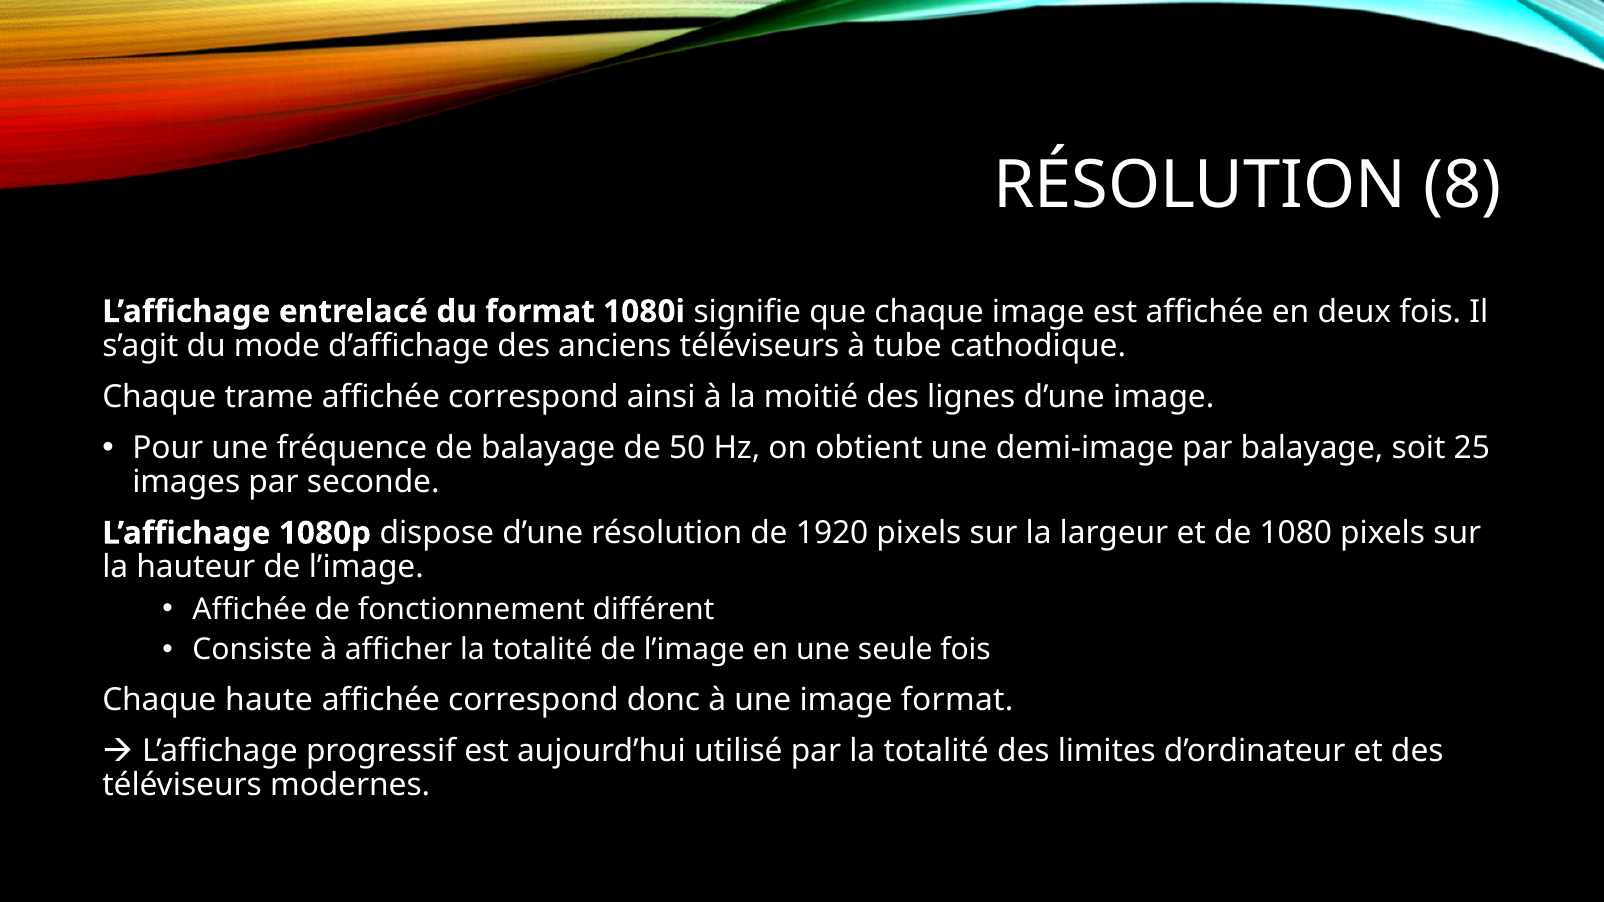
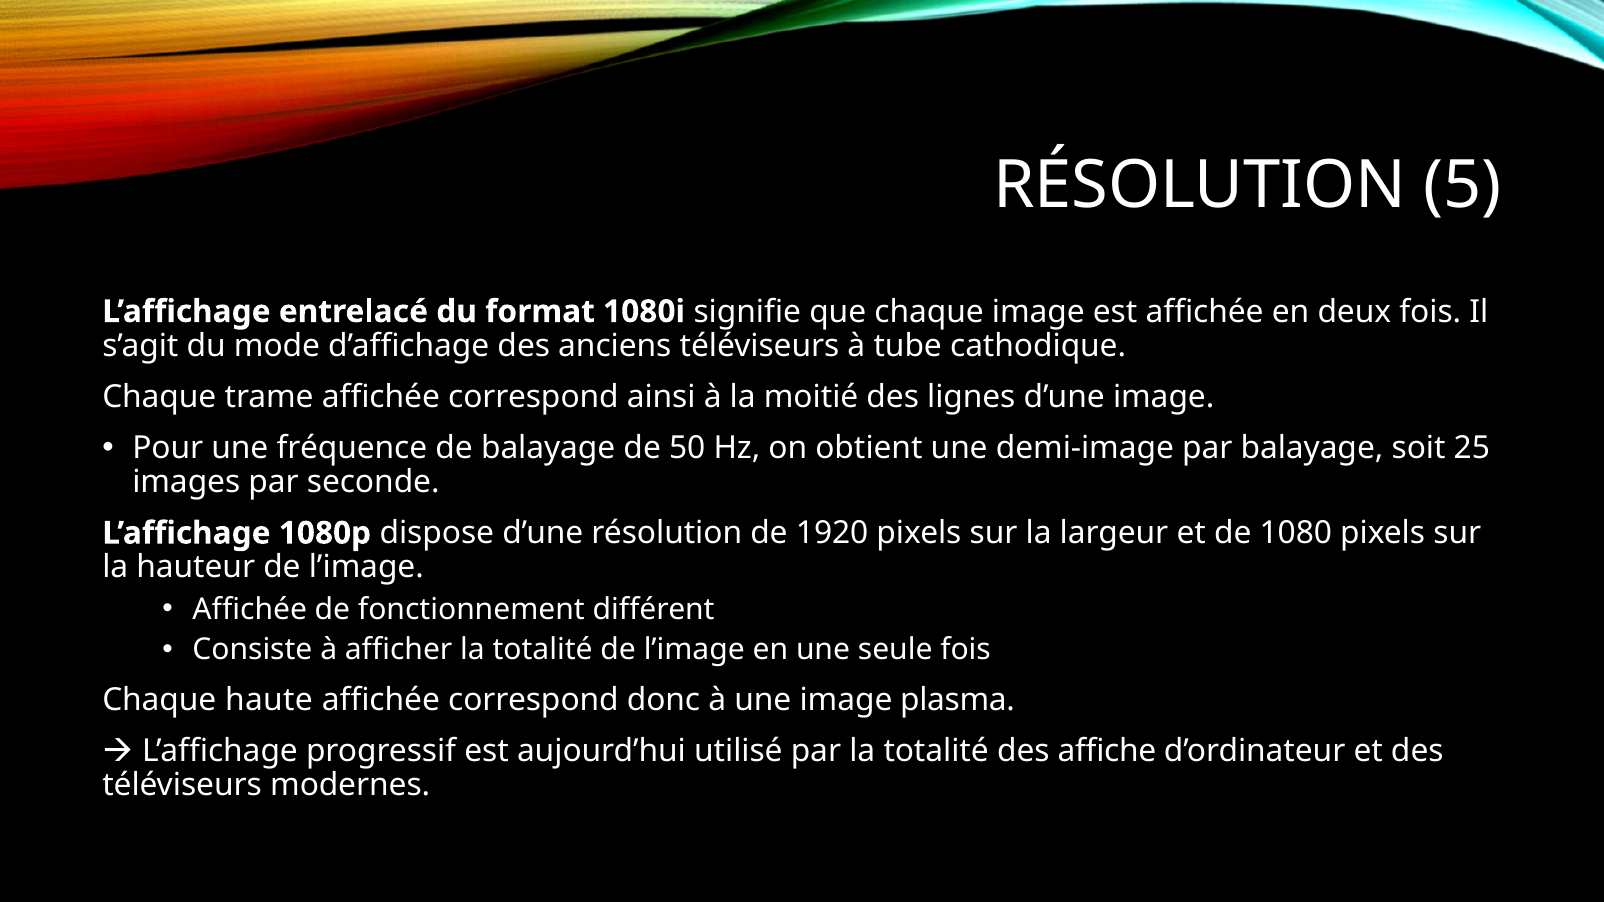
8: 8 -> 5 (1463, 185)
image format: format -> plasma (958, 700)
limites: limites -> affiche (1107, 751)
